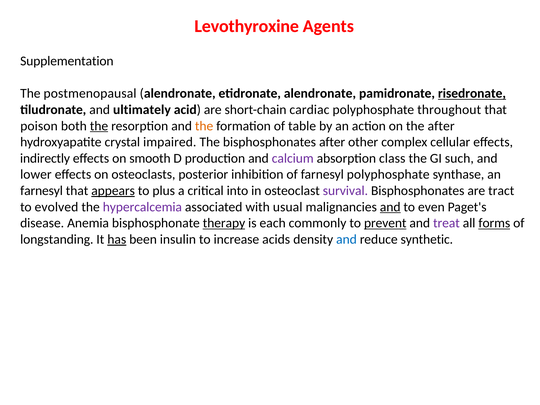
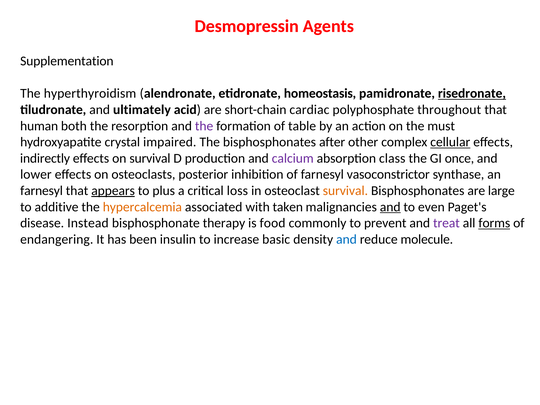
Levothyroxine: Levothyroxine -> Desmopressin (247, 26)
postmenopausal: postmenopausal -> hyperthyroidism (90, 94)
etidronate alendronate: alendronate -> homeostasis (320, 94)
poison: poison -> human (39, 126)
the underline: present -> none (99, 126)
the colour: orange -> purple (204, 126)
the after: after -> must (441, 126)
cellular underline: none -> present (450, 142)
on smooth: smooth -> survival (150, 158)
such: such -> once (459, 158)
farnesyl polyphosphate: polyphosphate -> vasoconstrictor (388, 175)
into: into -> loss (237, 191)
survival colour: purple -> orange (345, 191)
tract: tract -> large (501, 191)
evolved: evolved -> additive (57, 207)
hypercalcemia colour: purple -> orange (142, 207)
usual: usual -> taken (288, 207)
Anemia: Anemia -> Instead (88, 223)
therapy underline: present -> none (224, 223)
each: each -> food (273, 223)
prevent underline: present -> none (385, 223)
longstanding: longstanding -> endangering (57, 239)
has underline: present -> none (117, 239)
acids: acids -> basic (276, 239)
synthetic: synthetic -> molecule (427, 239)
